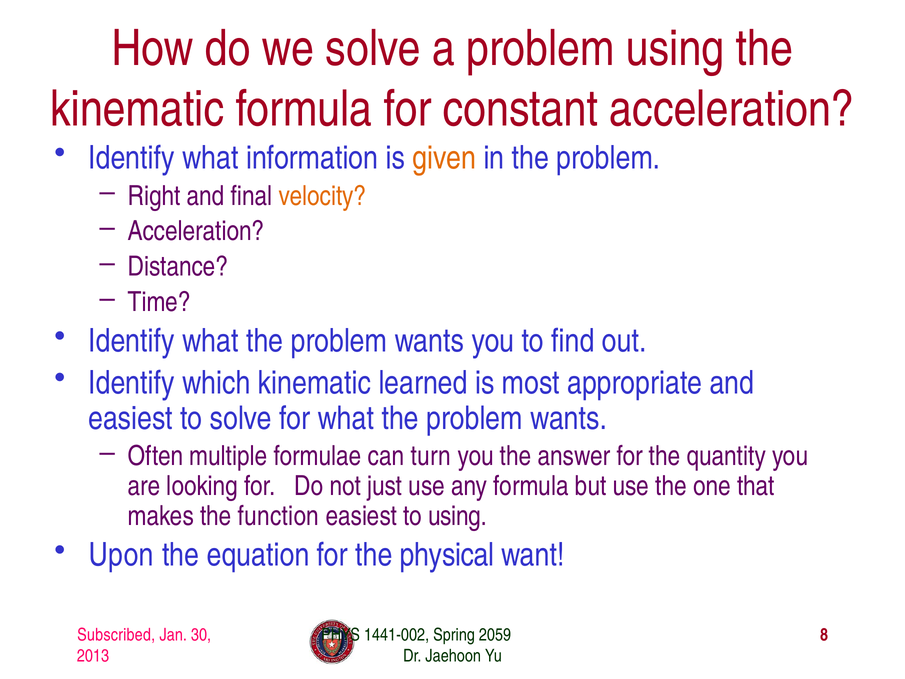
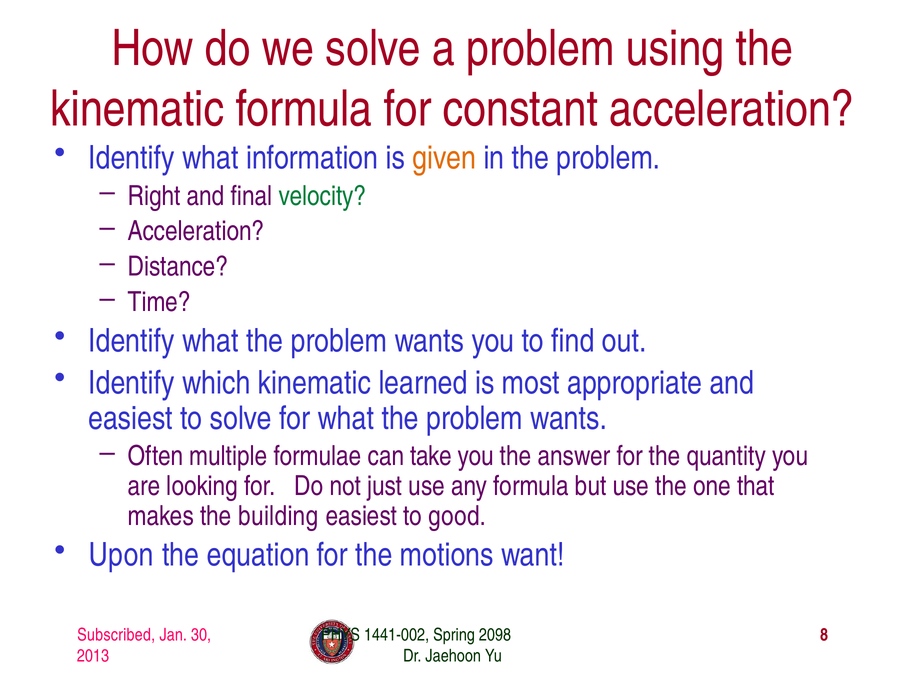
velocity colour: orange -> green (322, 196)
turn: turn -> take (431, 456)
function: function -> building (278, 516)
to using: using -> good (457, 516)
physical: physical -> motions (447, 555)
2059: 2059 -> 2098 (495, 635)
